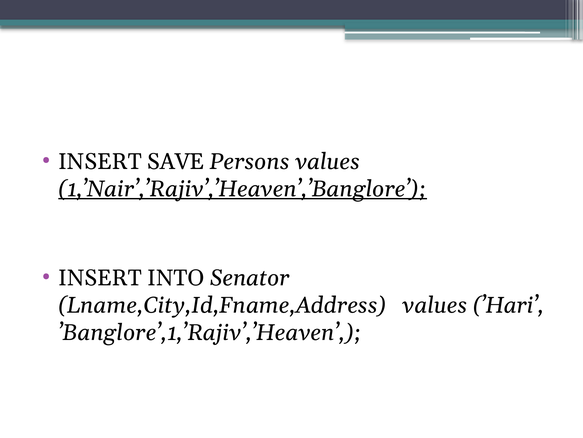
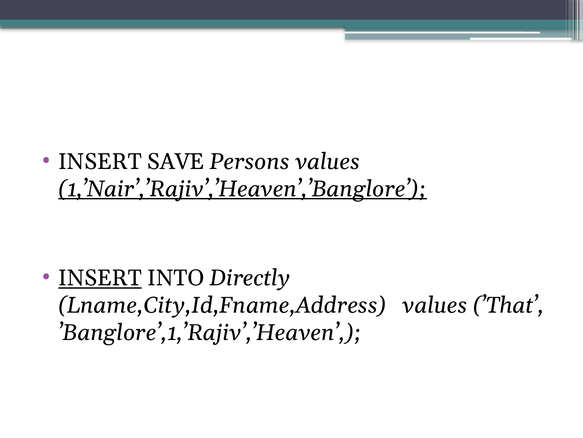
INSERT underline: none -> present (100, 278)
Senator: Senator -> Directly (250, 278)
’Hari: ’Hari -> ’That (508, 305)
